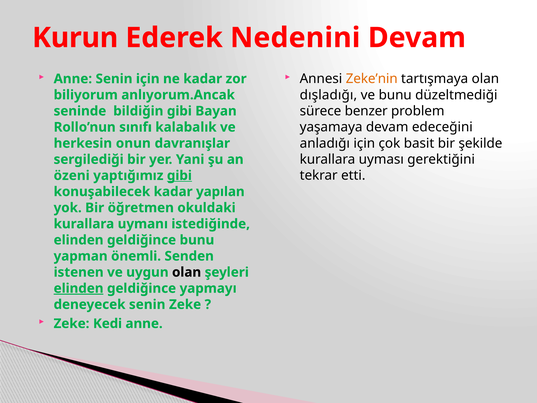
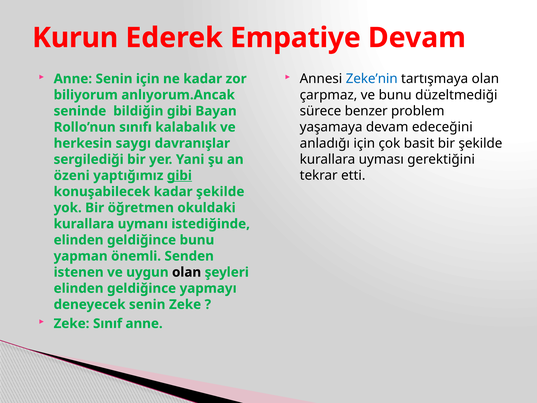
Nedenini: Nedenini -> Empatiye (295, 38)
Zeke’nin colour: orange -> blue (372, 79)
dışladığı: dışladığı -> çarpmaz (329, 95)
onun: onun -> saygı (133, 143)
kadar yapılan: yapılan -> şekilde (220, 192)
elinden underline: present -> none (79, 288)
Kedi: Kedi -> Sınıf (108, 323)
